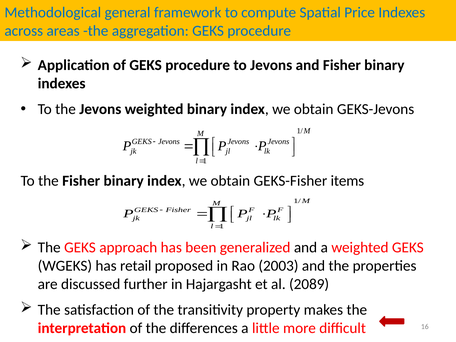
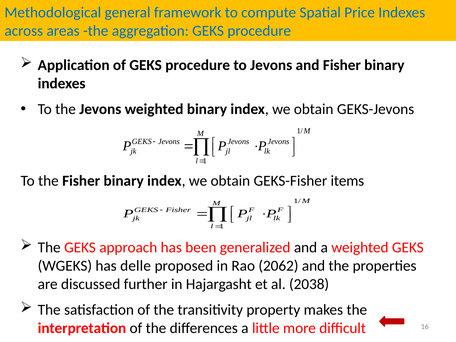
retail: retail -> delle (136, 266)
2003: 2003 -> 2062 (278, 266)
2089: 2089 -> 2038 (309, 284)
